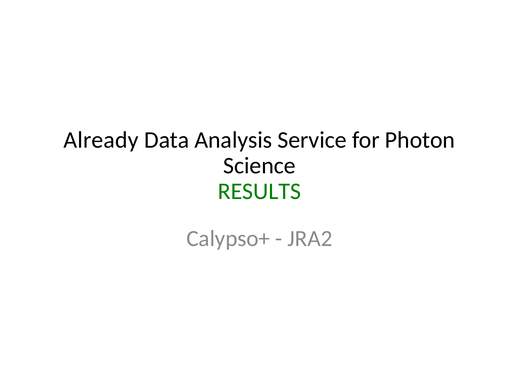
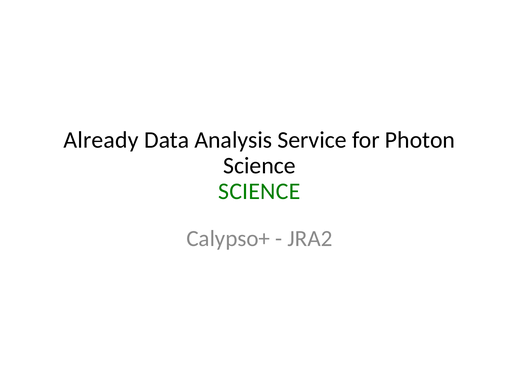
RESULTS: RESULTS -> SCIENCE (259, 191)
